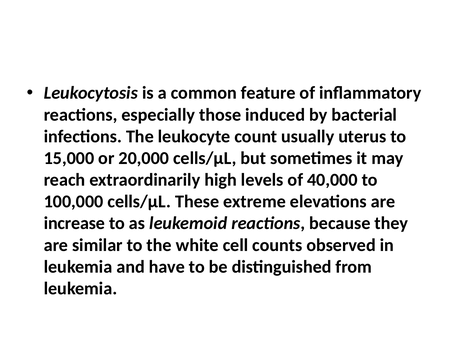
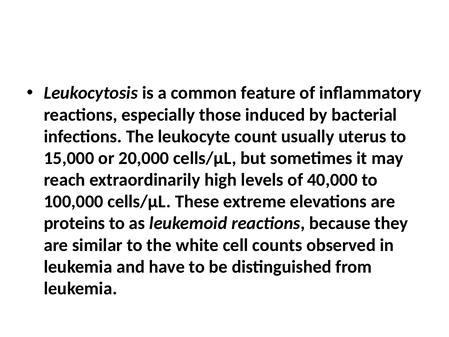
increase: increase -> proteins (74, 223)
